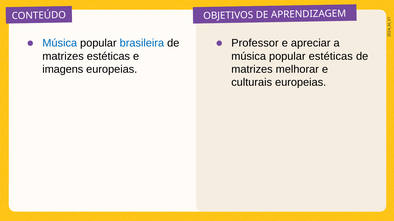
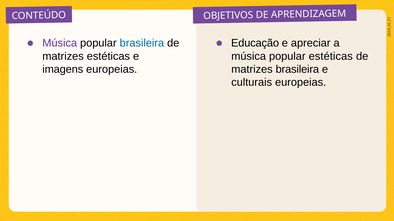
Música colour: blue -> purple (60, 43)
Professor: Professor -> Educação (255, 43)
matrizes melhorar: melhorar -> brasileira (297, 69)
